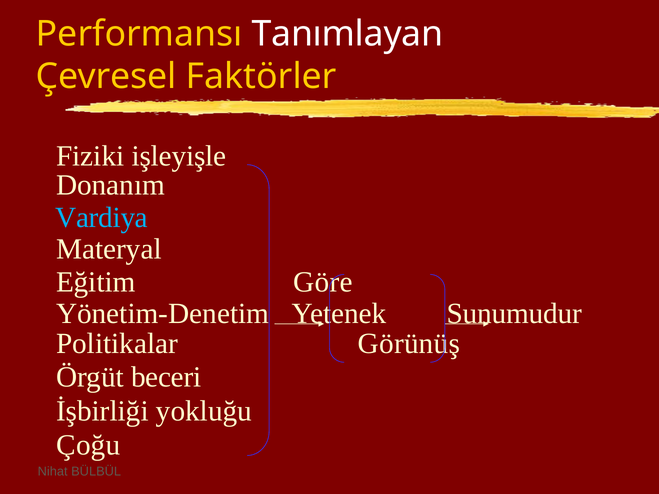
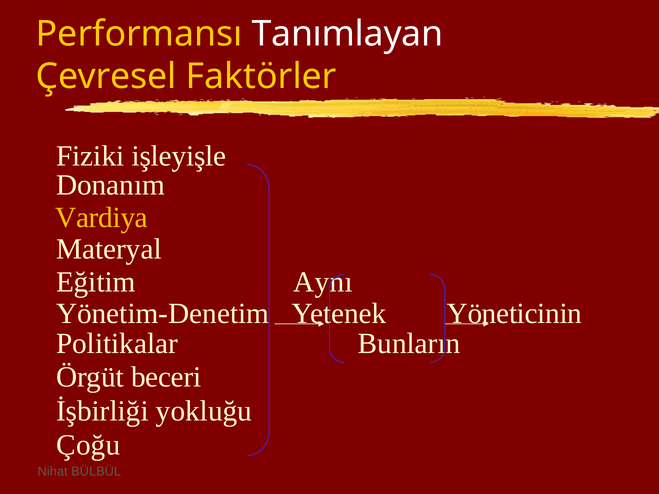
Vardiya colour: light blue -> yellow (102, 218)
Göre: Göre -> Aynı (323, 282)
Sunumudur: Sunumudur -> Yöneticinin (514, 314)
Görünüş: Görünüş -> Bunların (409, 344)
